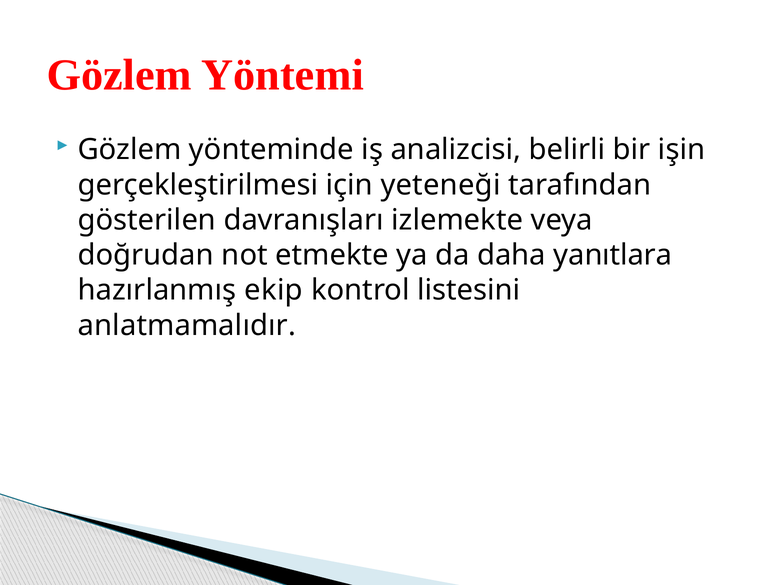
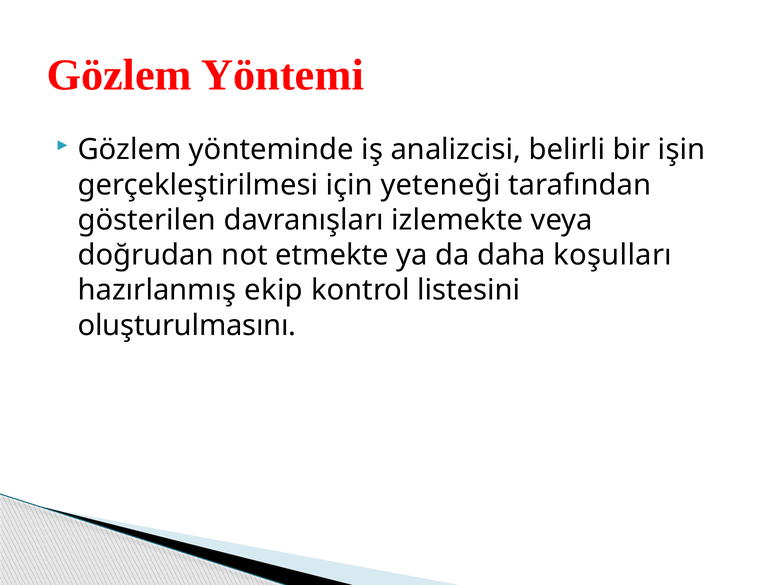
yanıtlara: yanıtlara -> koşulları (613, 255)
anlatmamalıdır: anlatmamalıdır -> oluşturulmasını (187, 325)
